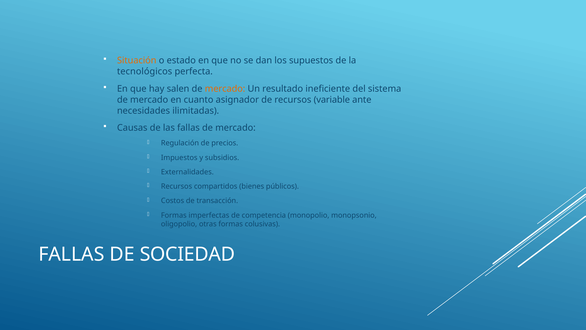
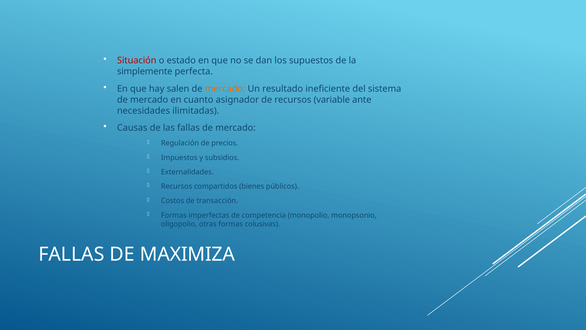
Situación colour: orange -> red (137, 60)
tecnológicos: tecnológicos -> simplemente (145, 71)
SOCIEDAD: SOCIEDAD -> MAXIMIZA (187, 254)
